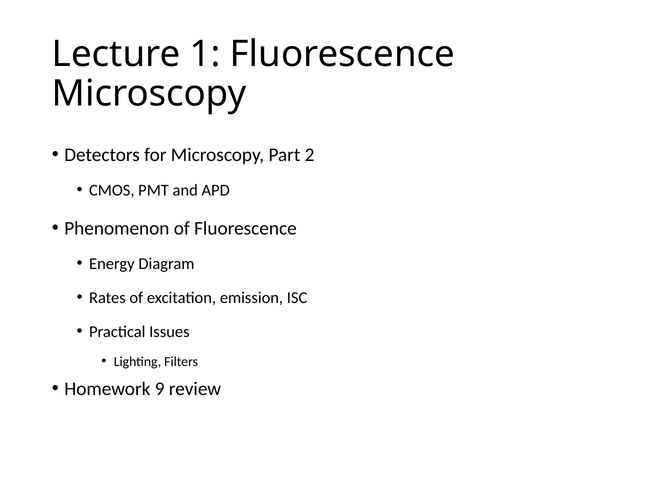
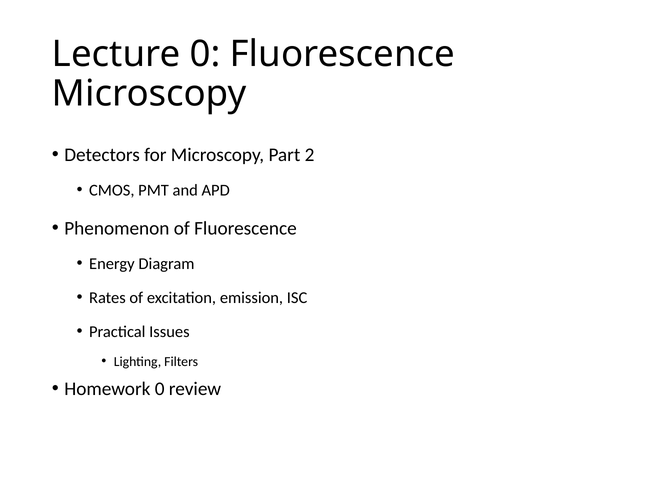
Lecture 1: 1 -> 0 (205, 54)
Homework 9: 9 -> 0 (160, 389)
